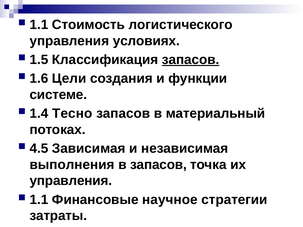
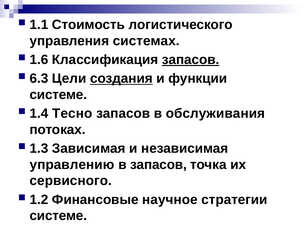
условиях: условиях -> системах (146, 41)
1.5: 1.5 -> 1.6 (39, 60)
1.6: 1.6 -> 6.3 (39, 79)
создания underline: none -> present (121, 79)
материальный: материальный -> обслуживания (215, 114)
4.5: 4.5 -> 1.3 (39, 149)
выполнения: выполнения -> управлению (72, 165)
управления: управления -> сервисного (71, 181)
1.1: 1.1 -> 1.2 (39, 200)
затраты: затраты -> системе (58, 216)
